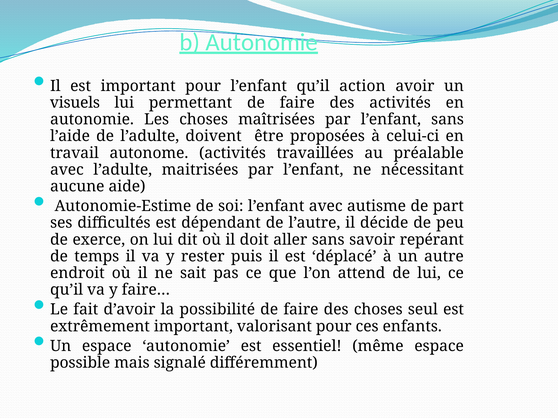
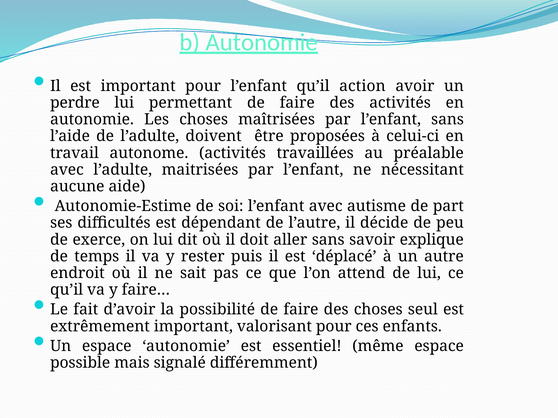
visuels: visuels -> perdre (75, 103)
repérant: repérant -> explique (432, 240)
